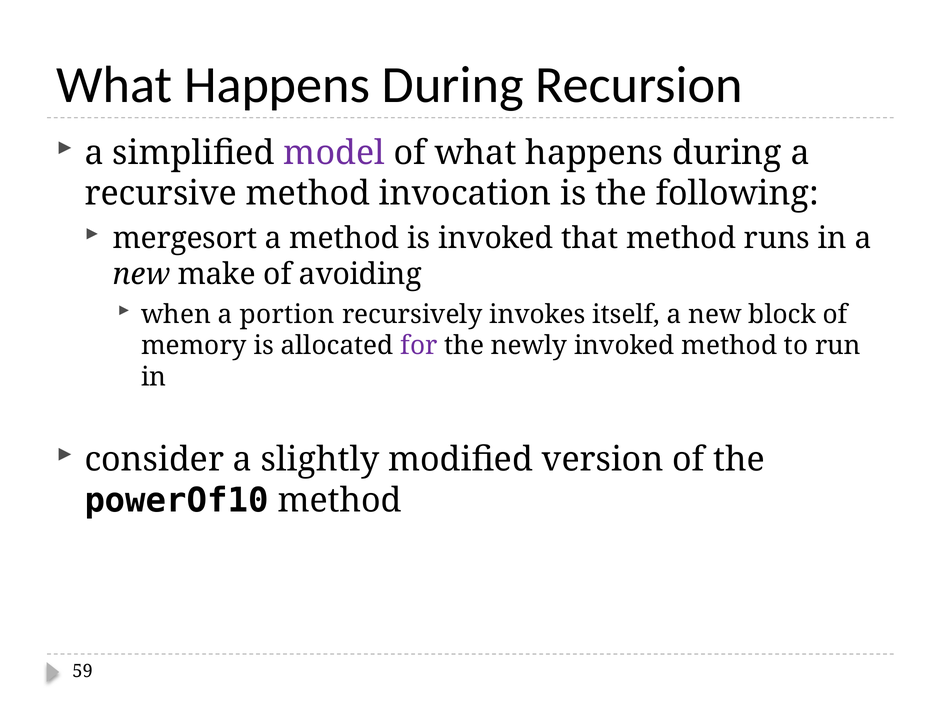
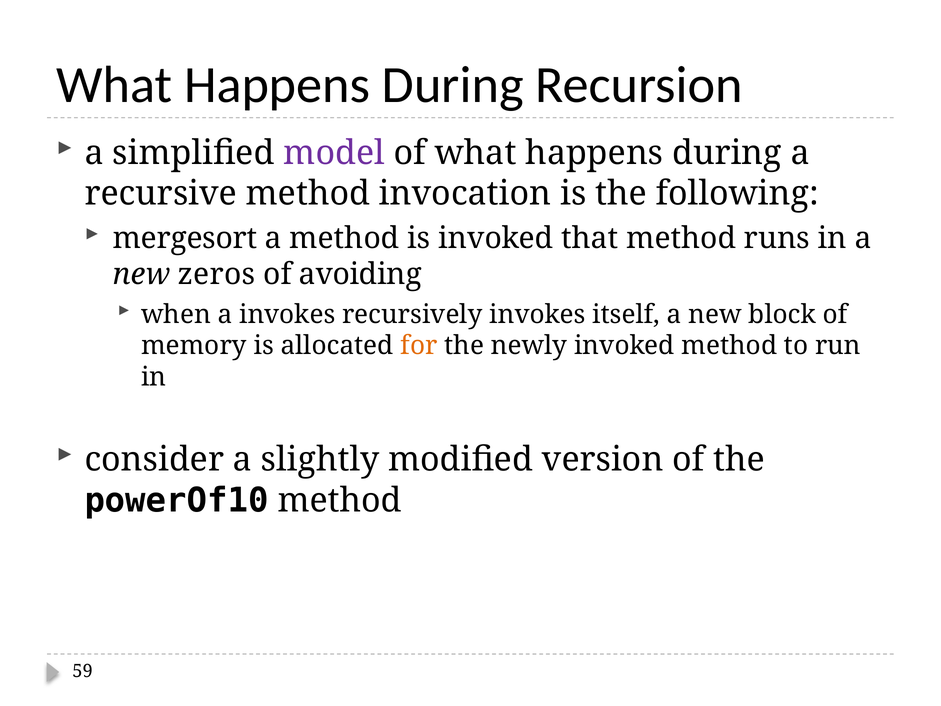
make: make -> zeros (217, 274)
a portion: portion -> invokes (287, 314)
for colour: purple -> orange (419, 346)
